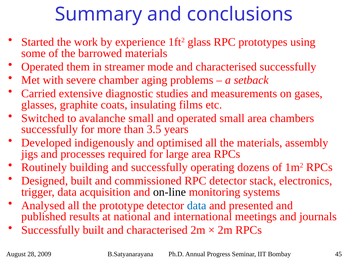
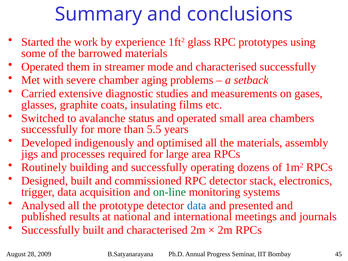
avalanche small: small -> status (141, 118)
3.5: 3.5 -> 5.5 (154, 129)
on-line colour: black -> green (169, 192)
